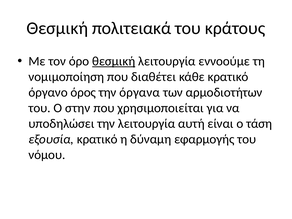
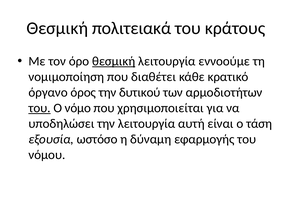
όργανα: όργανα -> δυτικού (140, 92)
του underline: none -> present (40, 108)
στην: στην -> νόμο (78, 108)
εξουσία κρατικό: κρατικό -> ωστόσο (97, 139)
